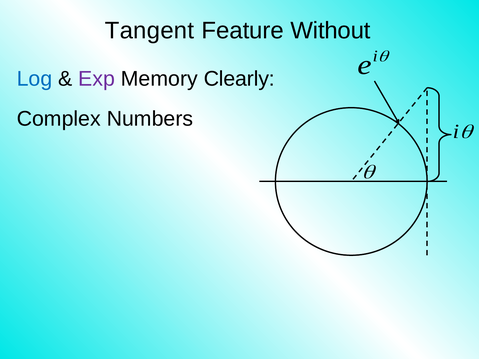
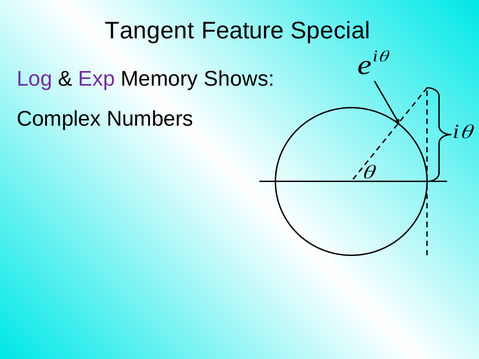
Without: Without -> Special (330, 31)
Log colour: blue -> purple (35, 79)
Clearly: Clearly -> Shows (239, 79)
